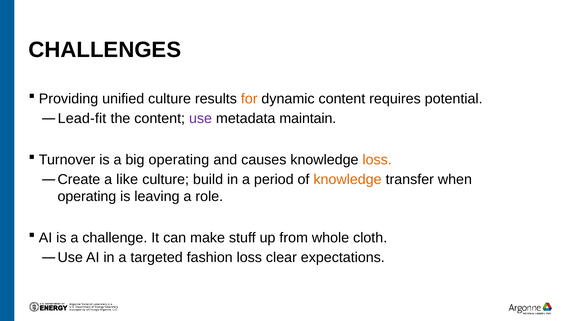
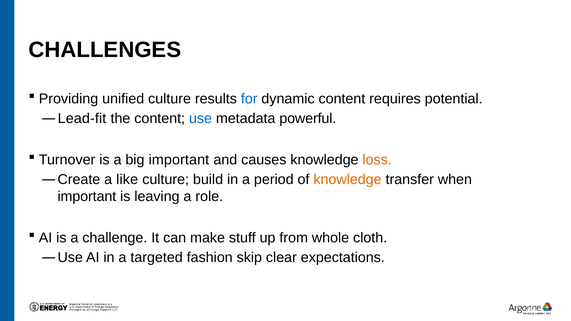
for colour: orange -> blue (249, 99)
use colour: purple -> blue (201, 119)
maintain: maintain -> powerful (308, 119)
big operating: operating -> important (179, 160)
operating: operating -> important (87, 197)
fashion loss: loss -> skip (249, 257)
